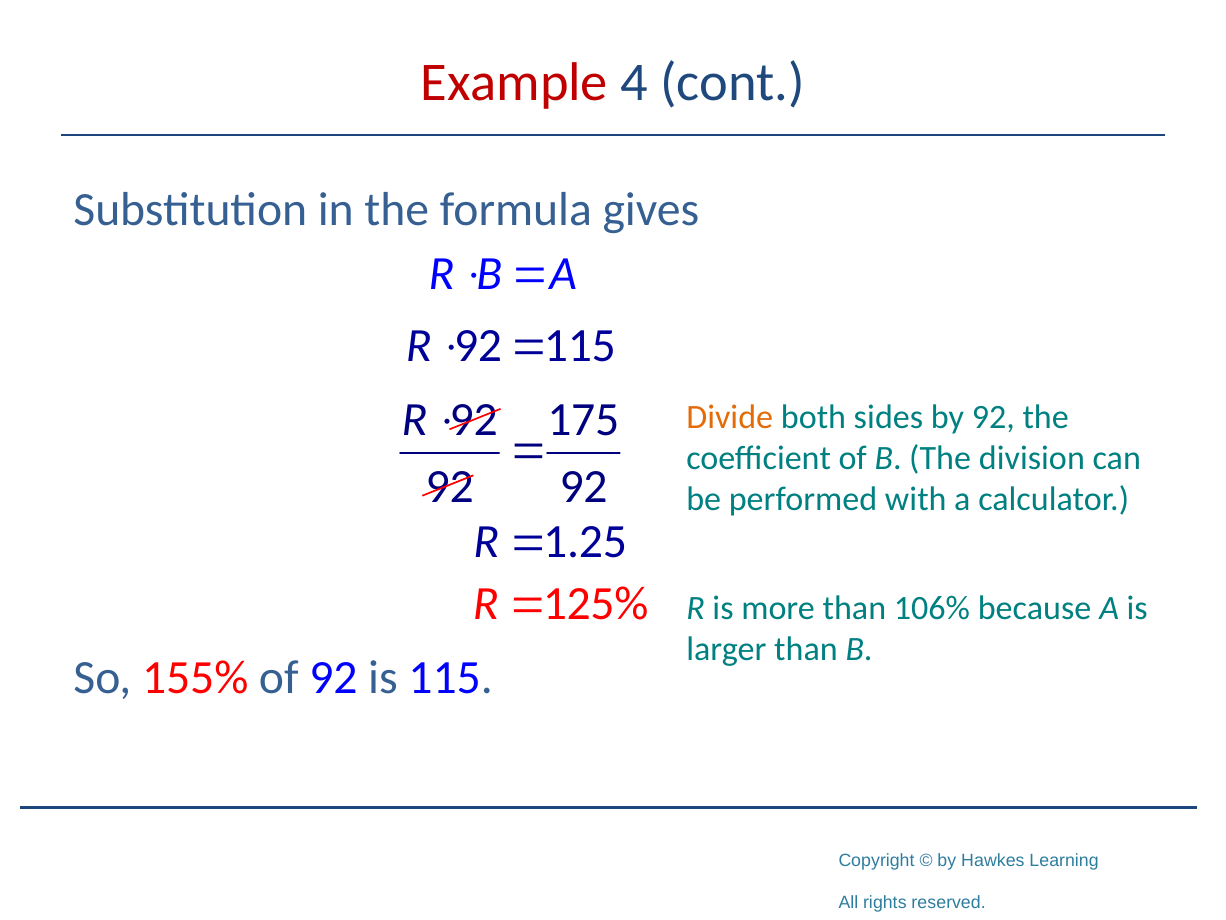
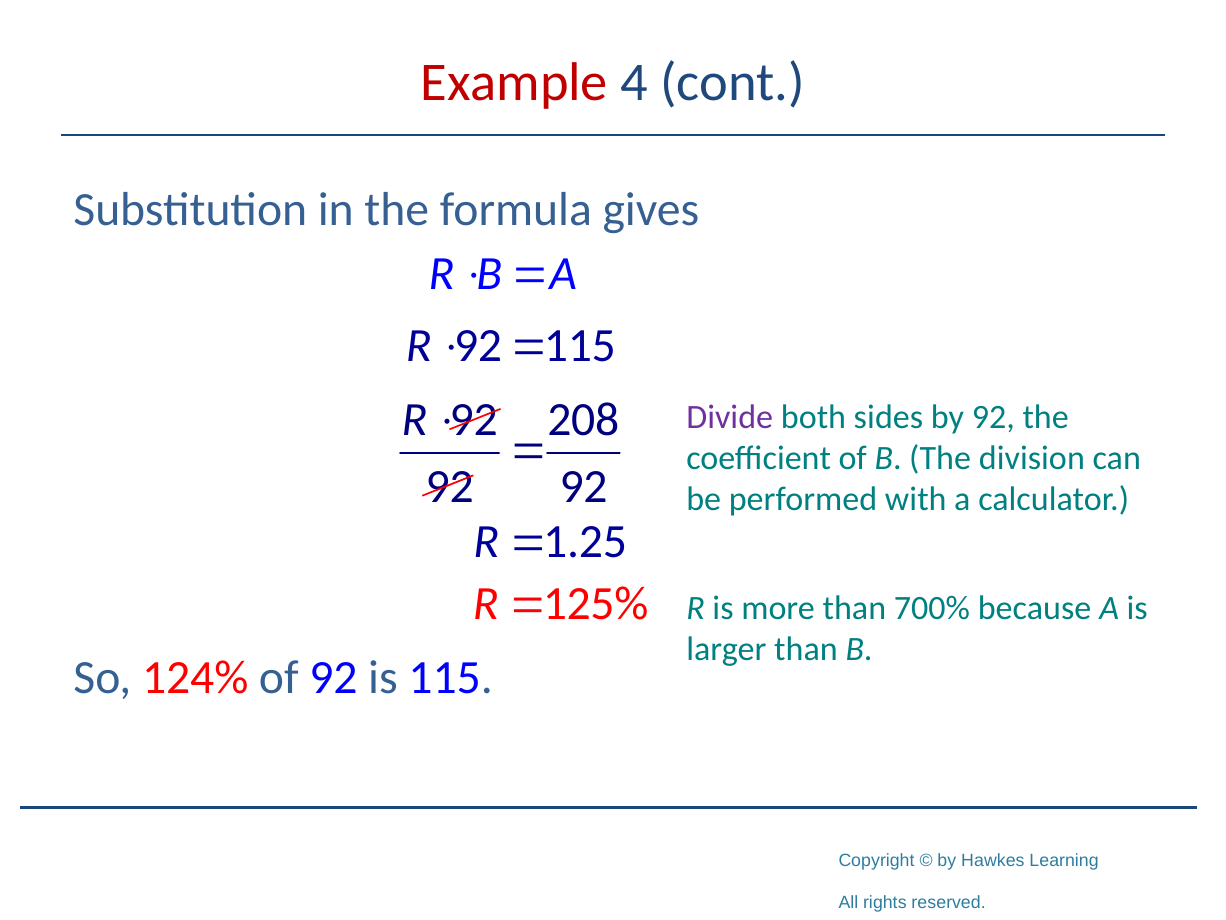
175: 175 -> 208 (583, 419)
Divide colour: orange -> purple (730, 417)
106%: 106% -> 700% (932, 608)
155%: 155% -> 124% (195, 677)
